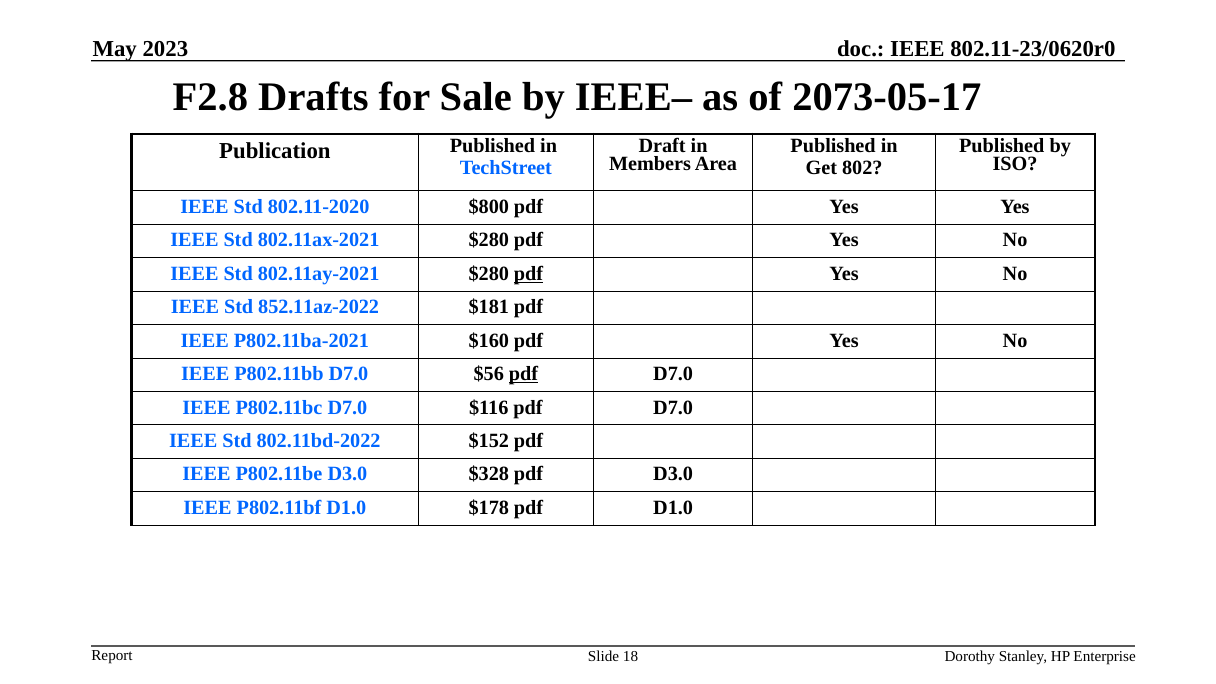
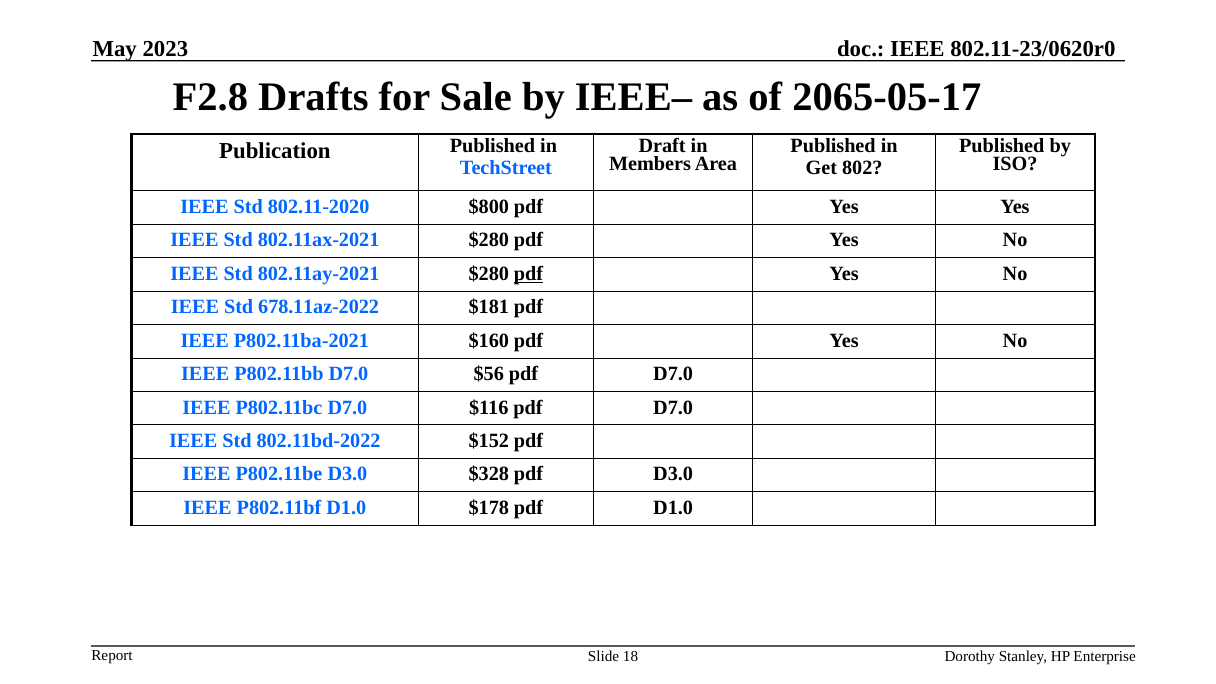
2073-05-17: 2073-05-17 -> 2065-05-17 (887, 97)
852.11az-2022: 852.11az-2022 -> 678.11az-2022 (319, 307)
pdf underline: present -> none (524, 374)
